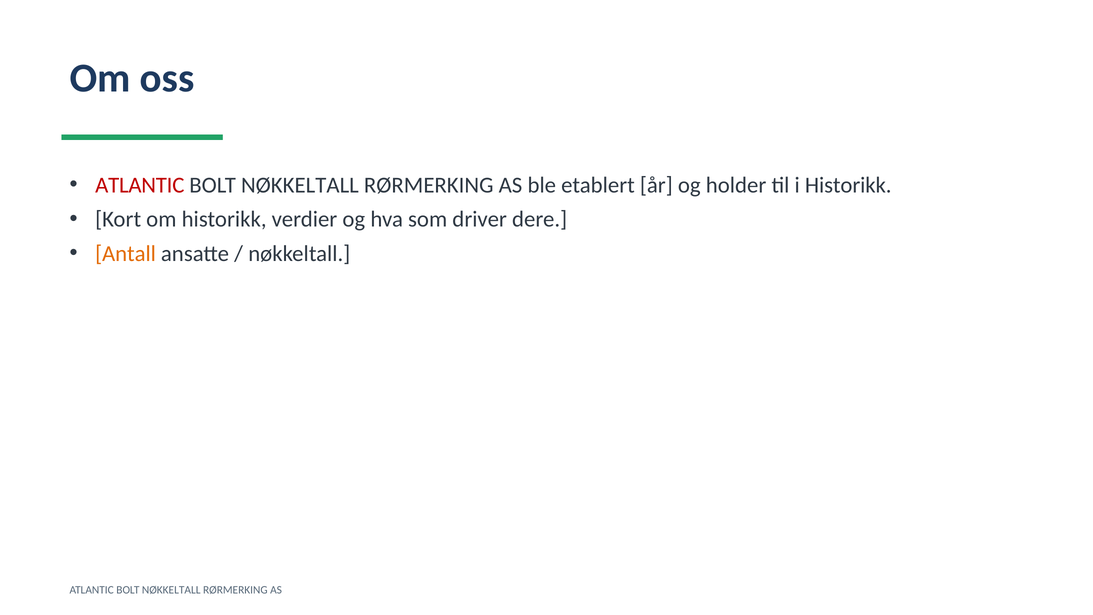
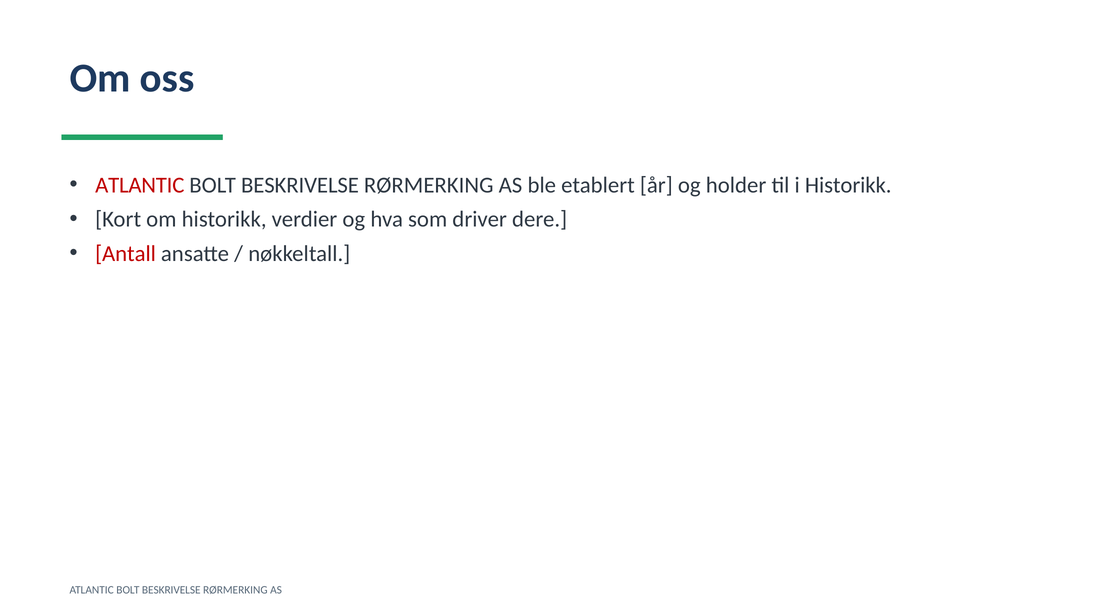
NØKKELTALL: NØKKELTALL -> BESKRIVELSE (300, 185)
Antall colour: orange -> red (126, 253)
NØKKELTALL: NØKKELTALL -> BESKRIVELSE (171, 590)
